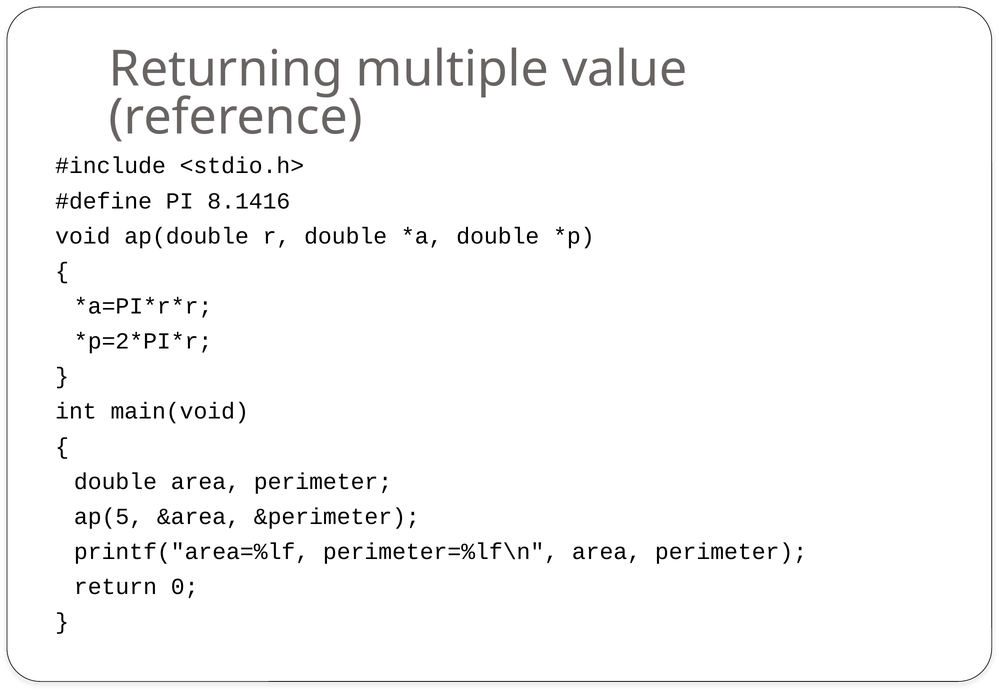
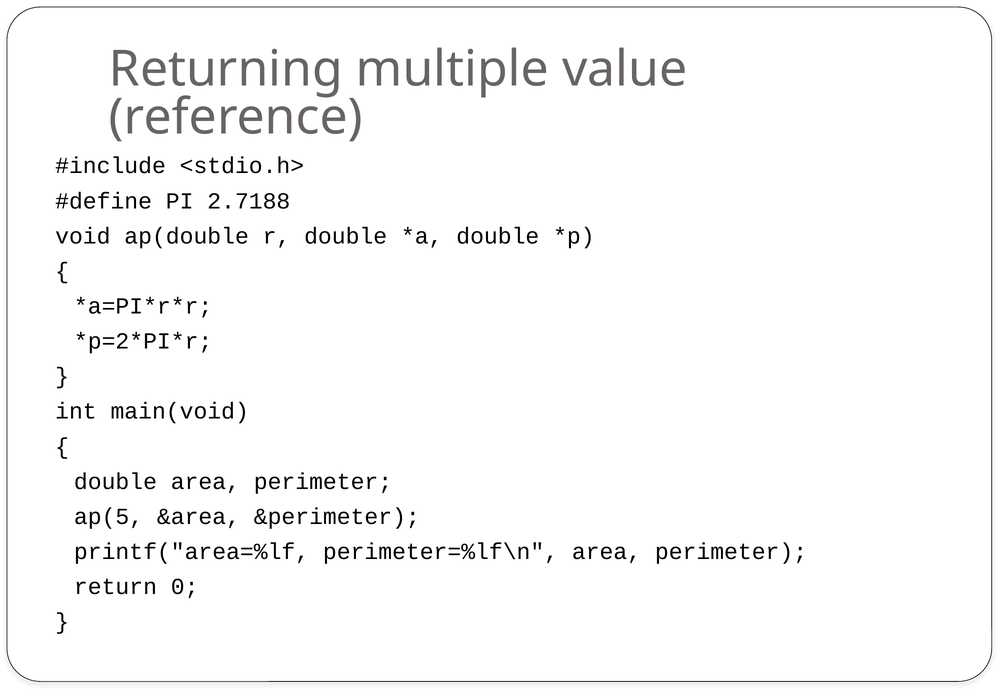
8.1416: 8.1416 -> 2.7188 (249, 201)
